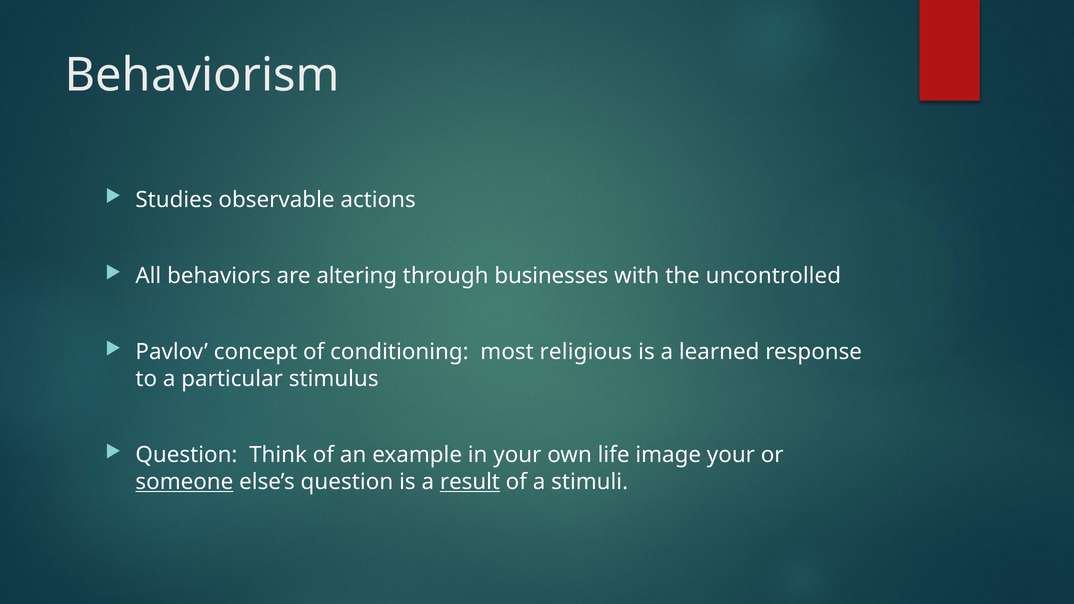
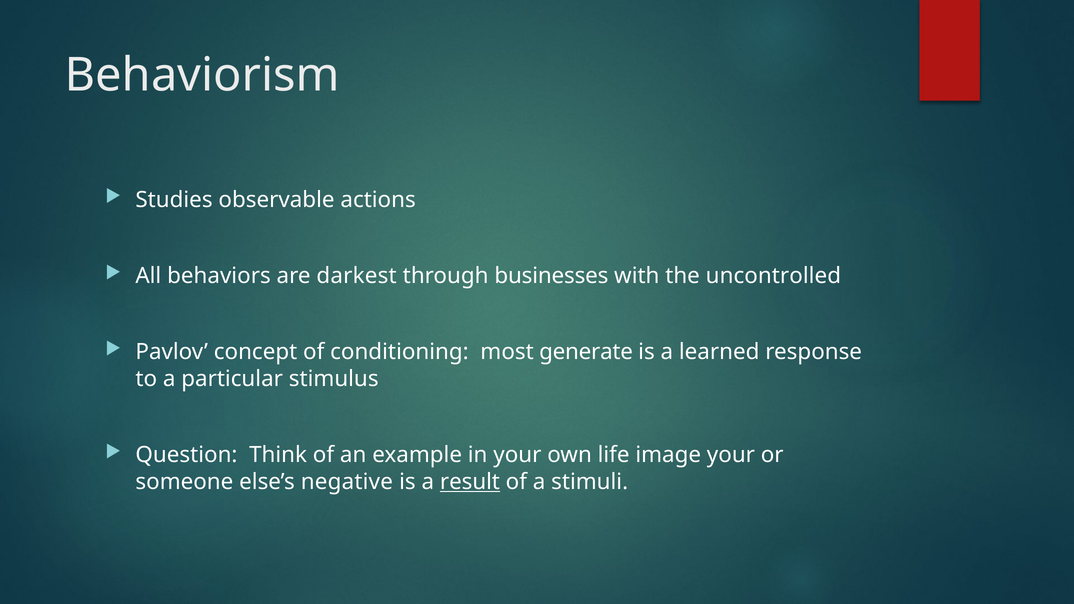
altering: altering -> darkest (357, 276)
religious: religious -> generate (586, 352)
someone underline: present -> none (184, 482)
else’s question: question -> negative (347, 482)
